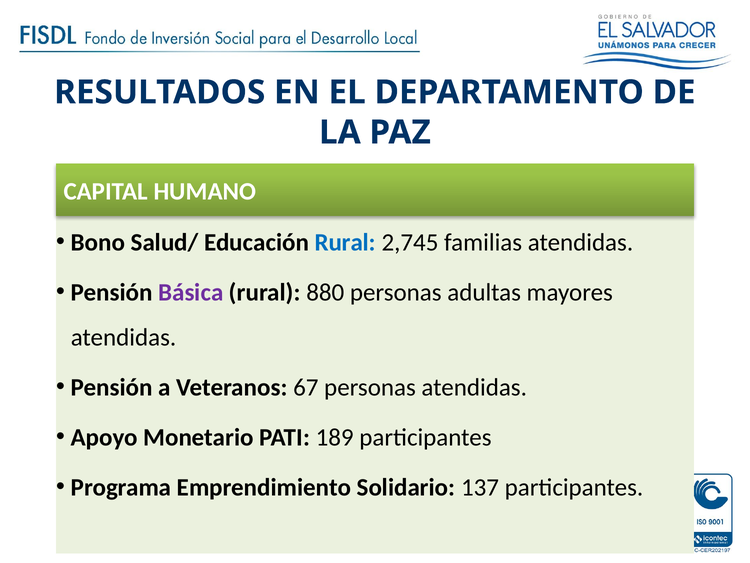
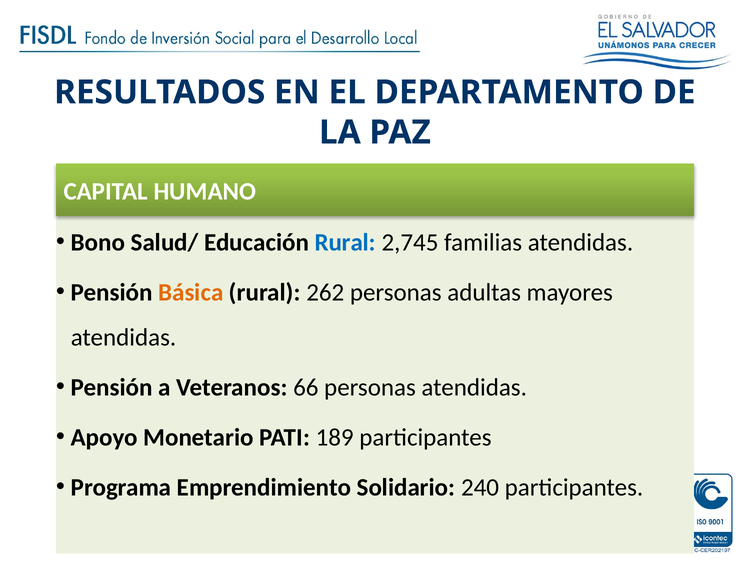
Básica colour: purple -> orange (191, 292)
880: 880 -> 262 (325, 292)
67: 67 -> 66 (306, 387)
137: 137 -> 240 (480, 487)
